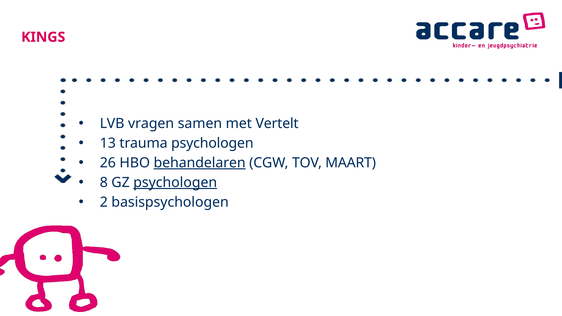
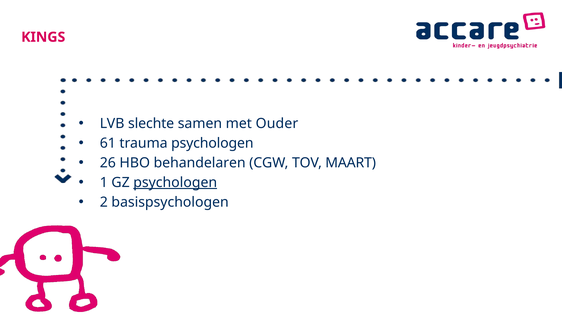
vragen: vragen -> slechte (151, 124)
Vertelt: Vertelt -> Ouder (277, 124)
13: 13 -> 61 (108, 143)
behandelaren underline: present -> none (200, 163)
8: 8 -> 1 (104, 183)
